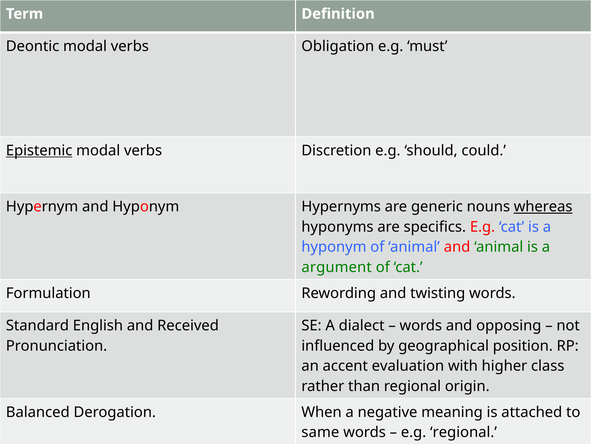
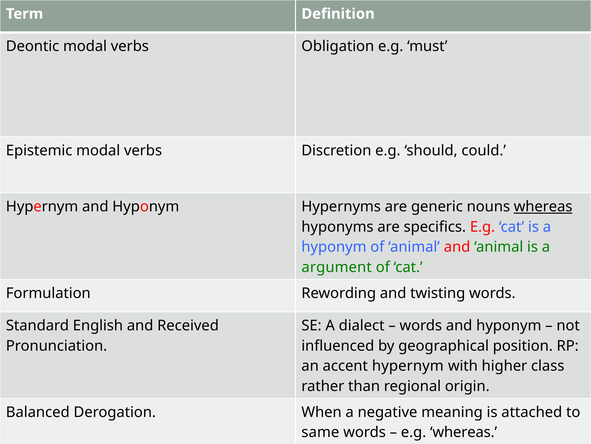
Epistemic underline: present -> none (39, 150)
words and opposing: opposing -> hyponym (509, 325)
accent evaluation: evaluation -> hypernym (408, 365)
e.g regional: regional -> whereas (464, 432)
